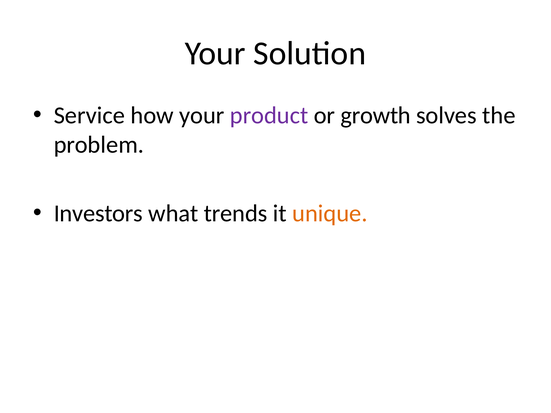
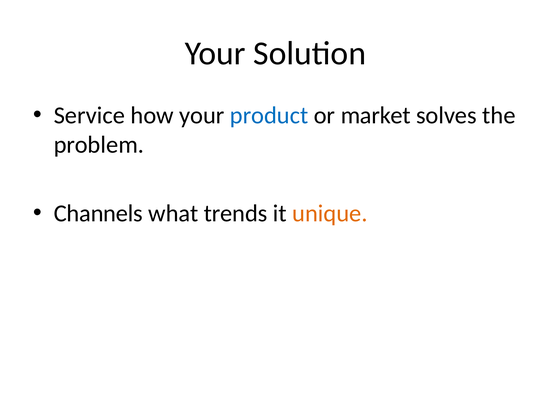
product colour: purple -> blue (269, 116)
growth: growth -> market (376, 116)
Investors: Investors -> Channels (98, 214)
